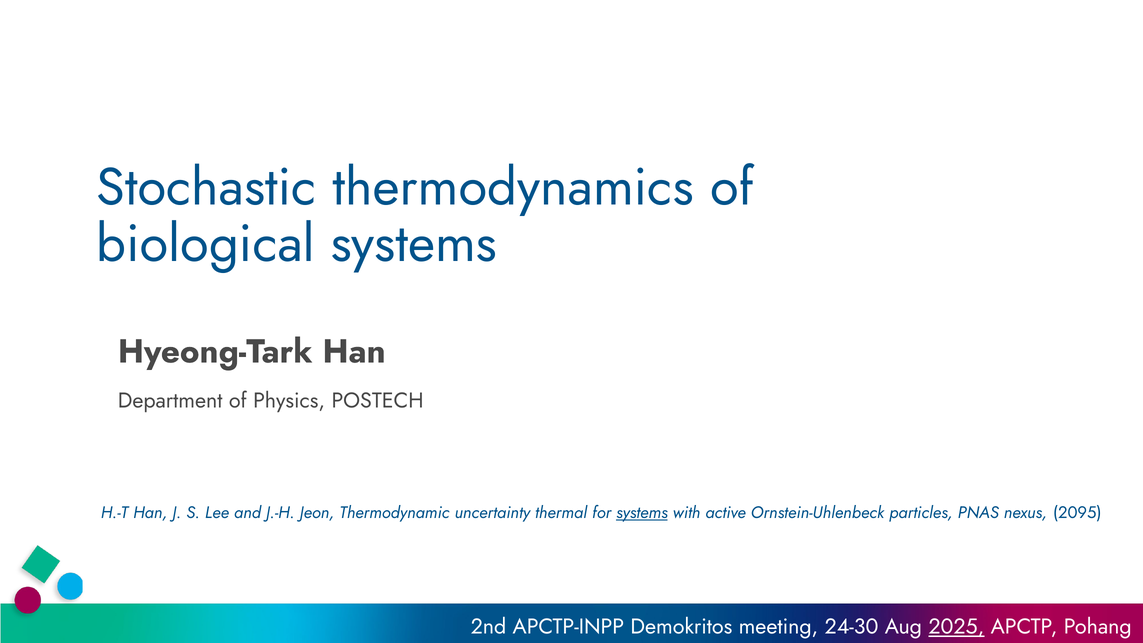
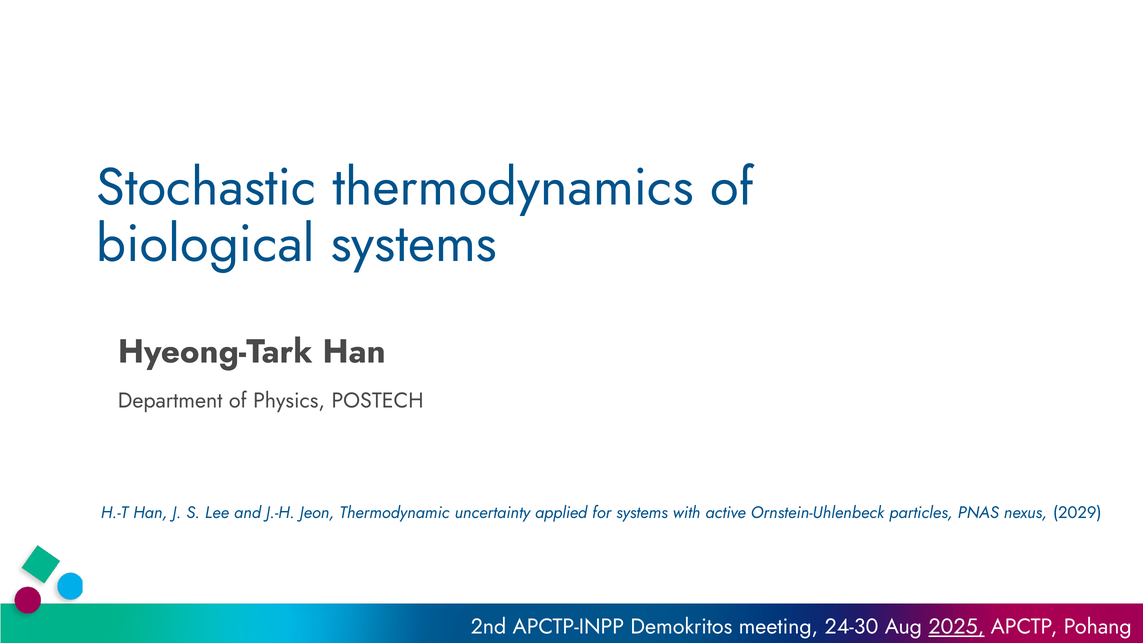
thermal: thermal -> applied (561, 513)
systems underline: present -> none (642, 513)
2095: 2095 -> 2029 (1077, 513)
